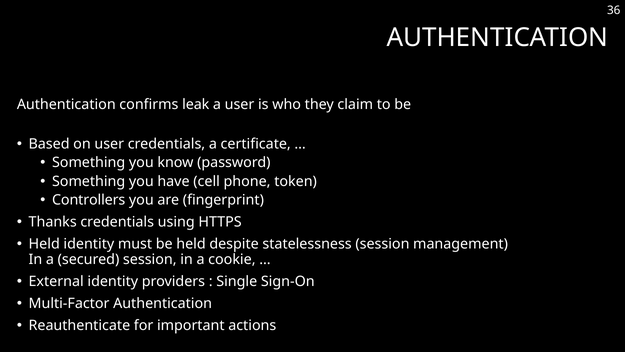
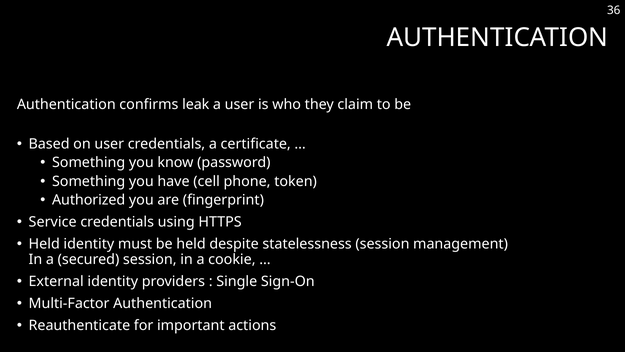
Controllers: Controllers -> Authorized (89, 200)
Thanks: Thanks -> Service (53, 222)
